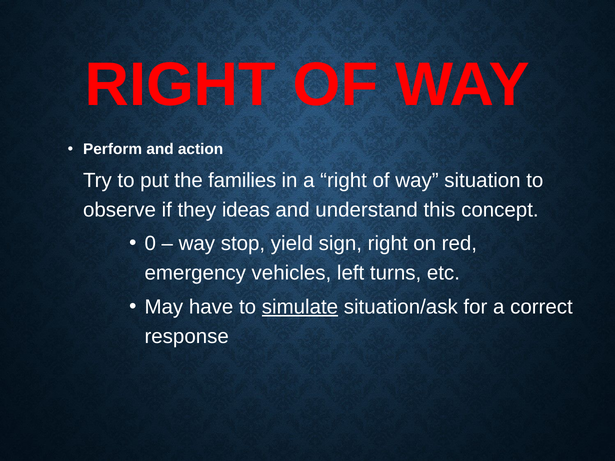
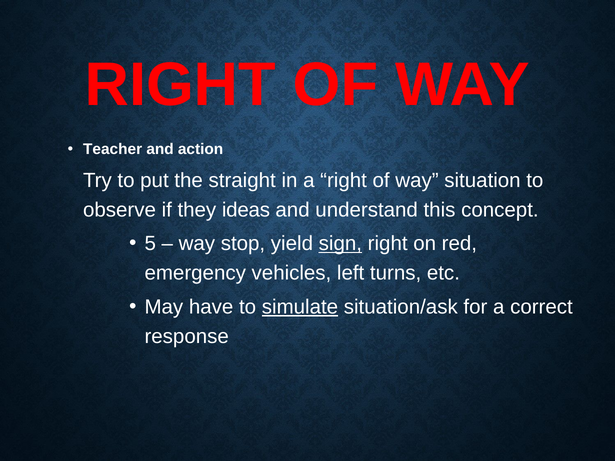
Perform: Perform -> Teacher (113, 149)
families: families -> straight (242, 181)
0: 0 -> 5 (150, 244)
sign underline: none -> present (340, 244)
